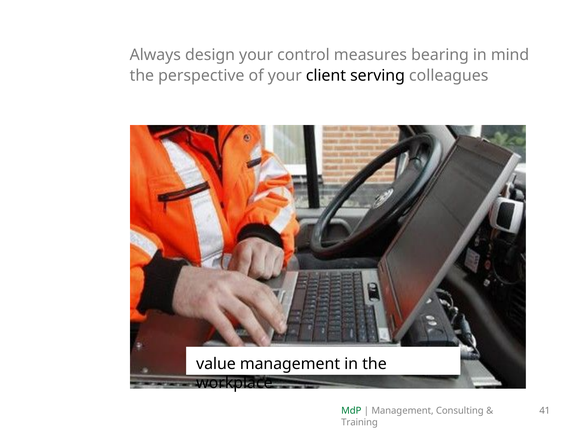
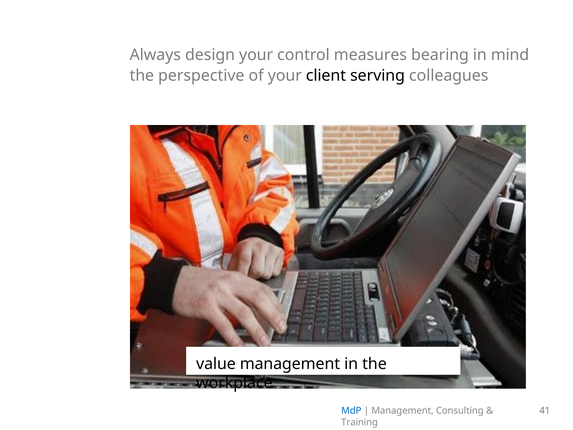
MdP colour: green -> blue (351, 411)
